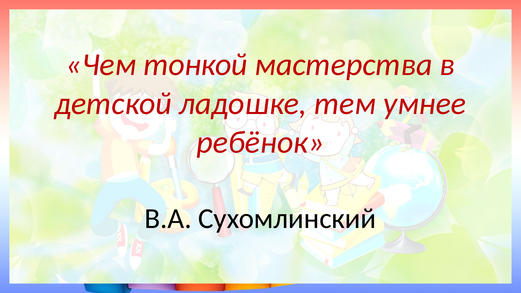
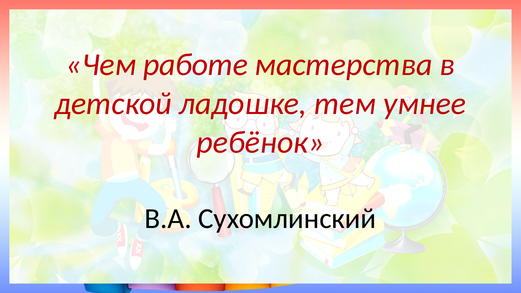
тонкой: тонкой -> работе (196, 65)
